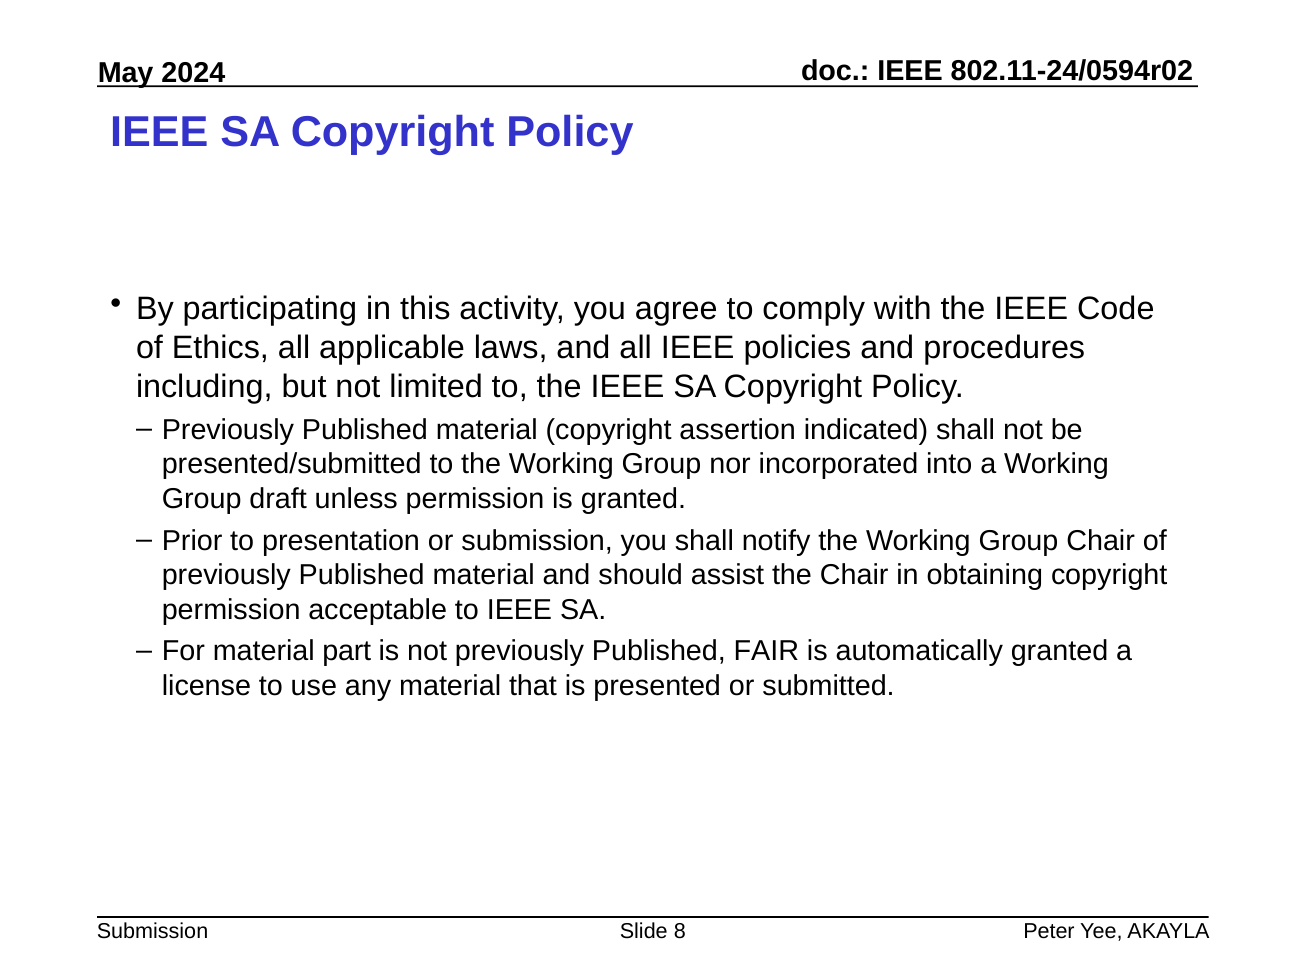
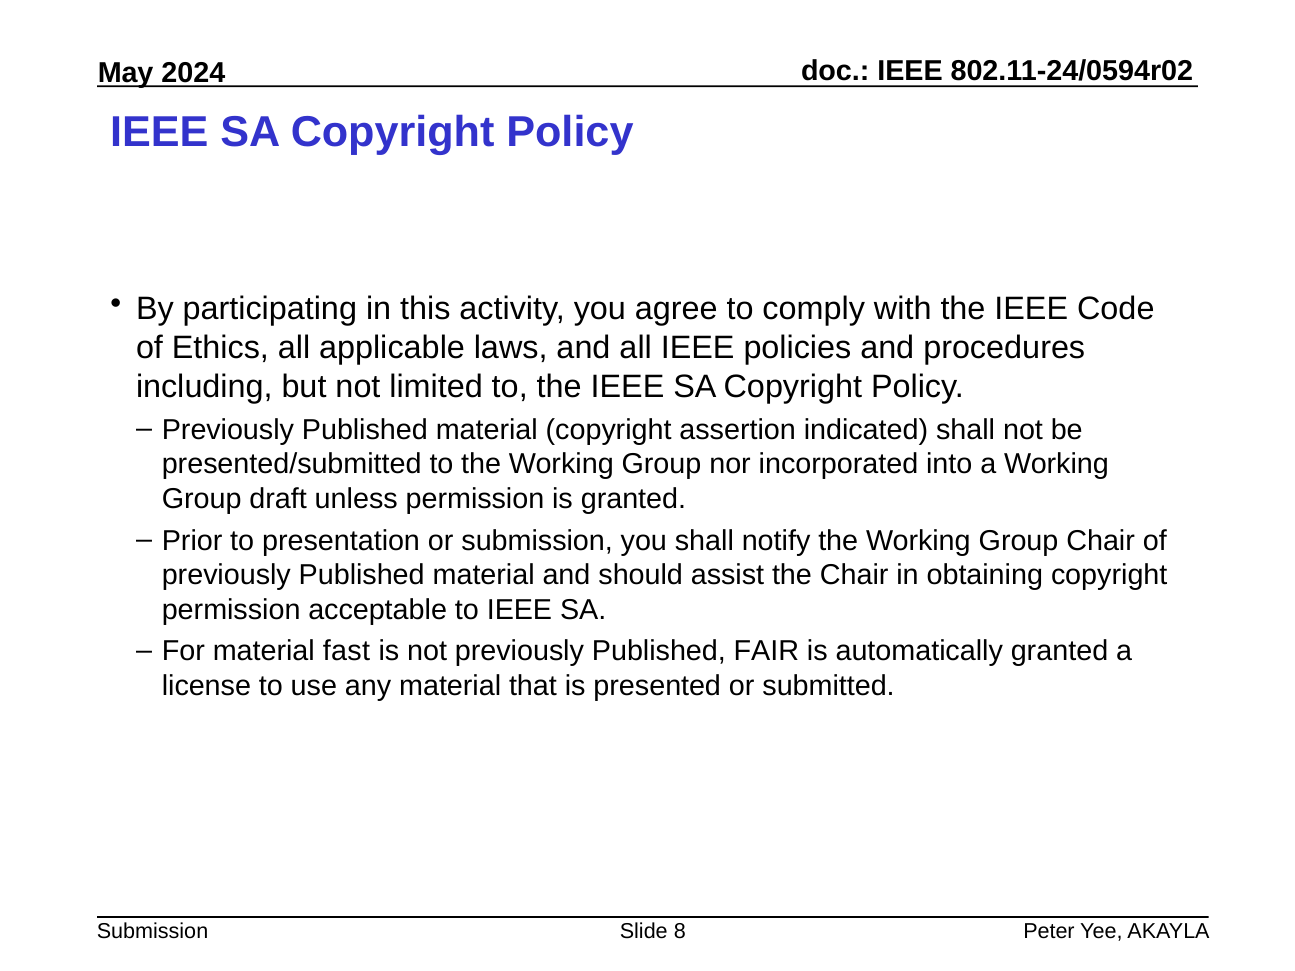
part: part -> fast (347, 652)
